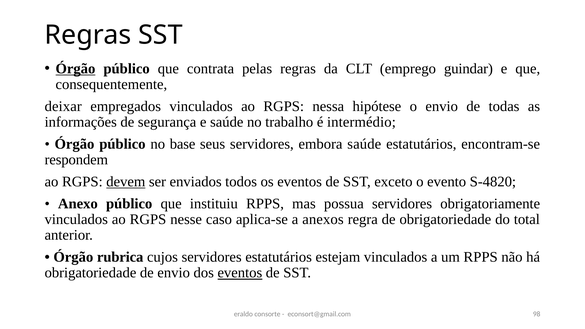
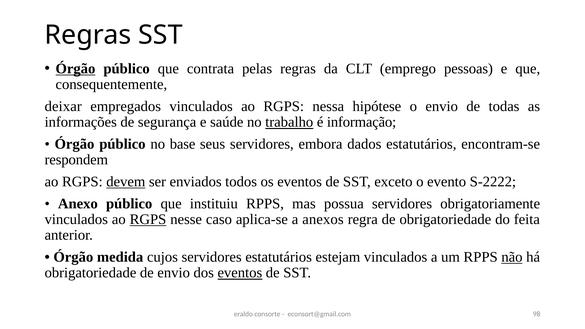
guindar: guindar -> pessoas (468, 69)
trabalho underline: none -> present (289, 122)
intermédio: intermédio -> informação (362, 122)
embora saúde: saúde -> dados (364, 144)
S-4820: S-4820 -> S-2222 (493, 182)
RGPS underline: none -> present (148, 219)
total: total -> feita (527, 219)
rubrica: rubrica -> medida (120, 257)
não underline: none -> present (512, 257)
